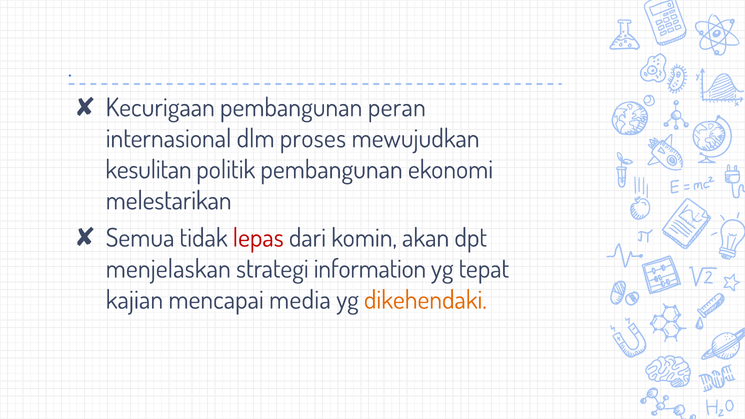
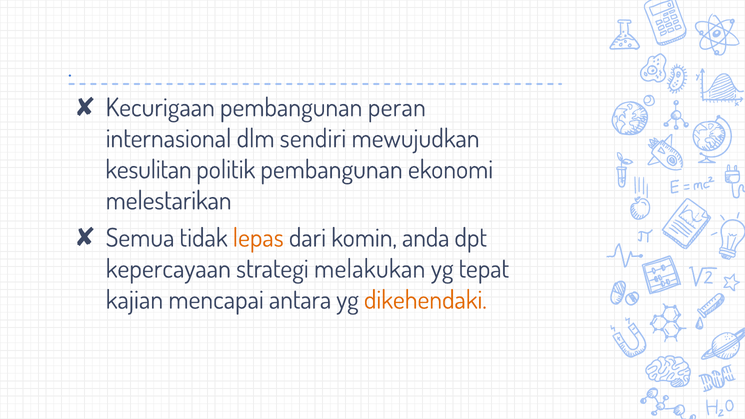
proses: proses -> sendiri (313, 139)
lepas colour: red -> orange (258, 238)
akan: akan -> anda (426, 238)
menjelaskan: menjelaskan -> kepercayaan (168, 269)
information: information -> melakukan (370, 269)
media: media -> antara (300, 300)
